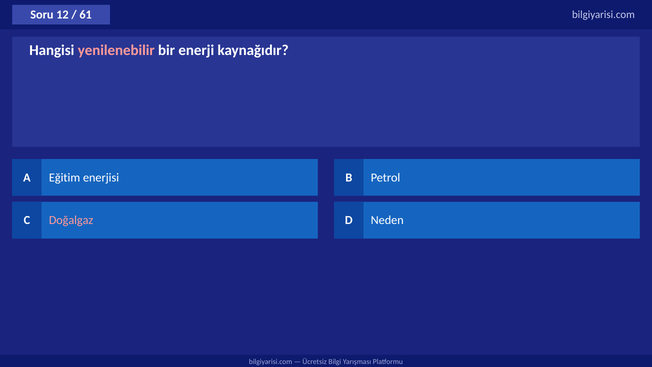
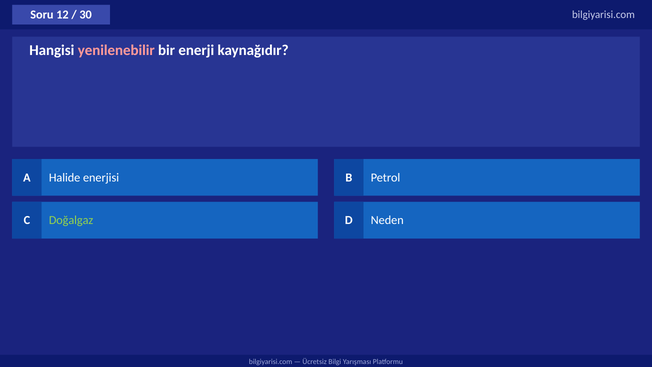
61: 61 -> 30 (86, 15)
Eğitim: Eğitim -> Halide (65, 177)
Doğalgaz colour: pink -> light green (71, 220)
